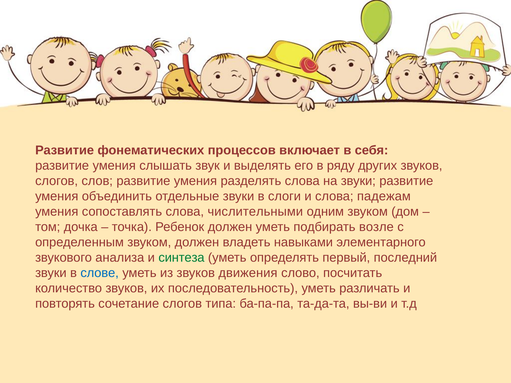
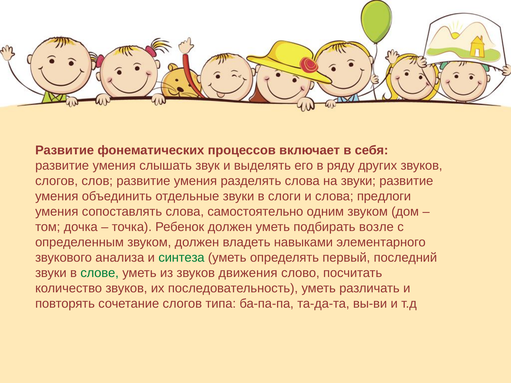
падежам: падежам -> предлоги (384, 196)
числительными: числительными -> самостоятельно (255, 212)
слове colour: blue -> green (100, 273)
